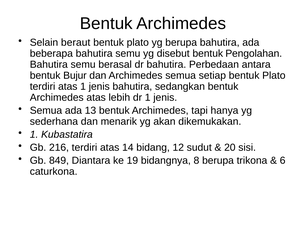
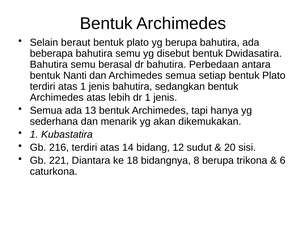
Pengolahan: Pengolahan -> Dwidasatira (254, 54)
Bujur: Bujur -> Nanti (75, 76)
849: 849 -> 221 (59, 161)
19: 19 -> 18 (132, 161)
